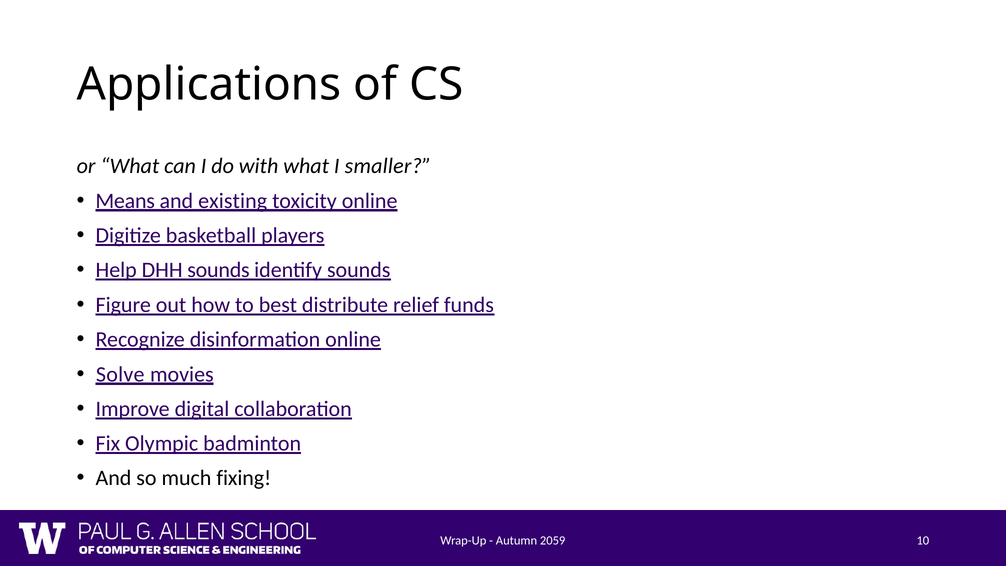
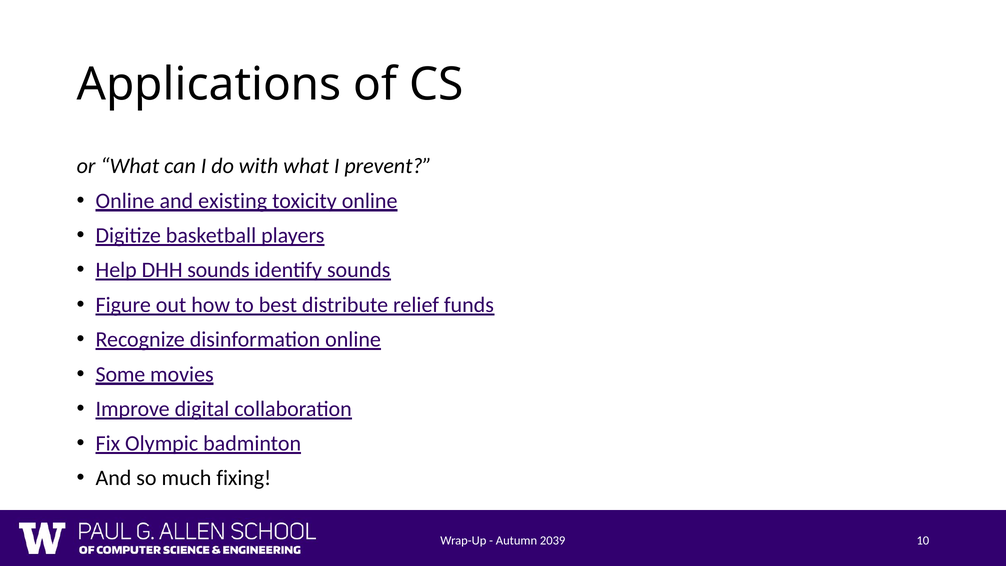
smaller: smaller -> prevent (388, 166)
Means: Means -> Online (125, 201)
Solve: Solve -> Some (120, 374)
2059: 2059 -> 2039 (553, 540)
